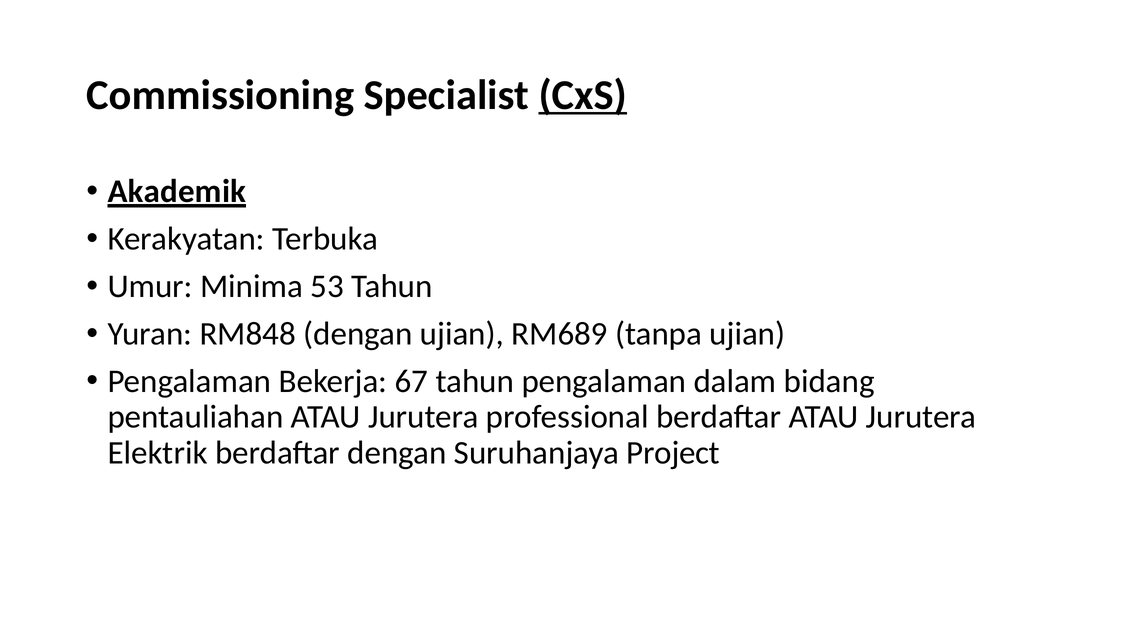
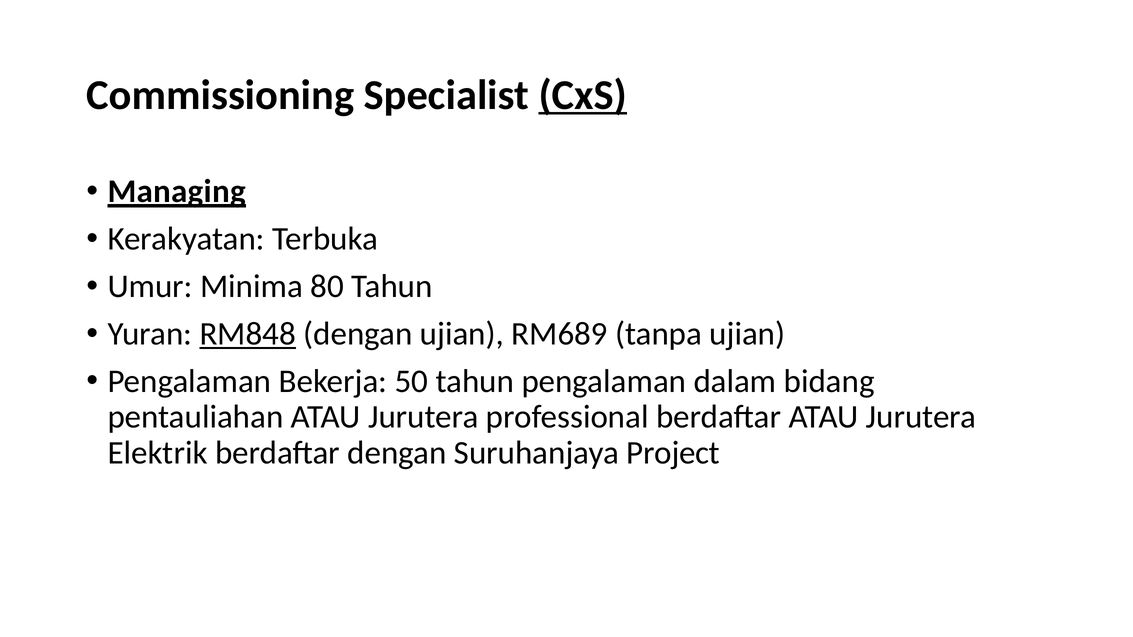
Akademik: Akademik -> Managing (177, 192)
53: 53 -> 80 (327, 287)
RM848 underline: none -> present (248, 334)
67: 67 -> 50 (411, 382)
